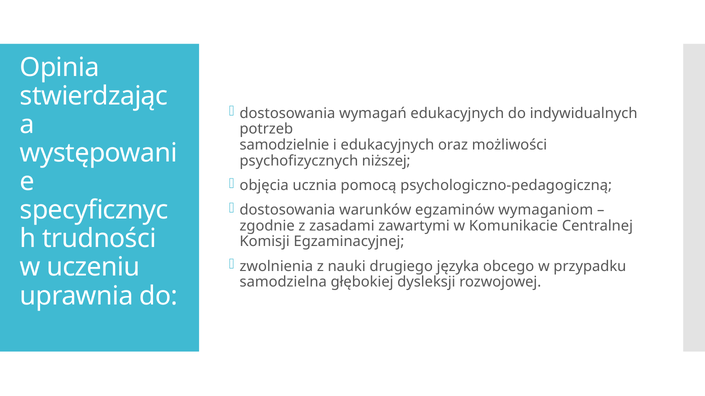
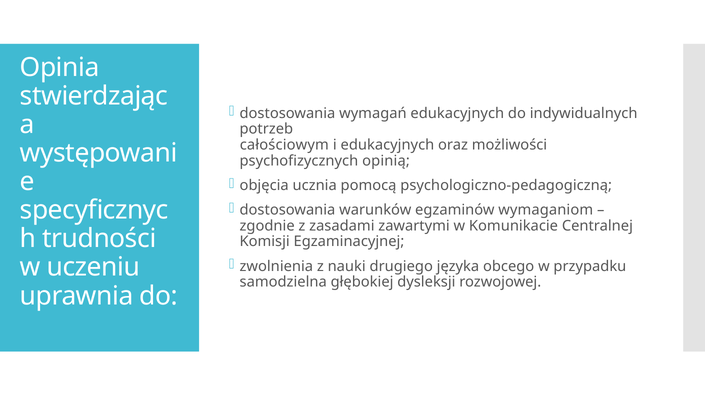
samodzielnie: samodzielnie -> całościowym (284, 145)
niższej: niższej -> opinią (386, 161)
